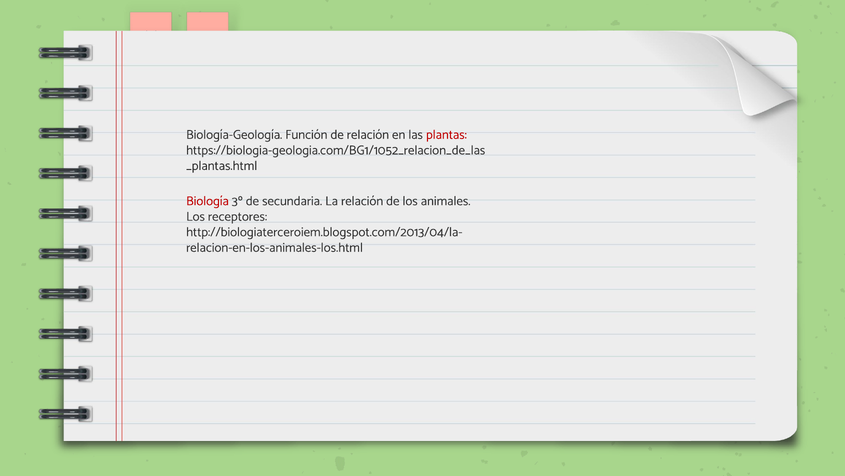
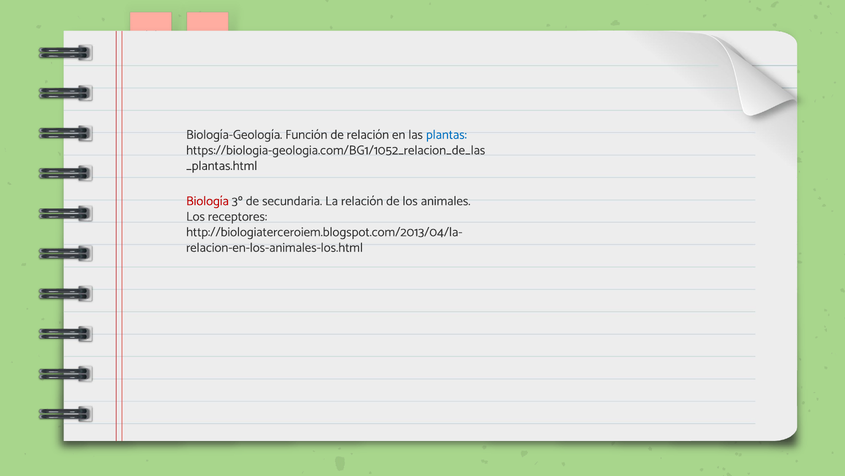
plantas colour: red -> blue (446, 134)
